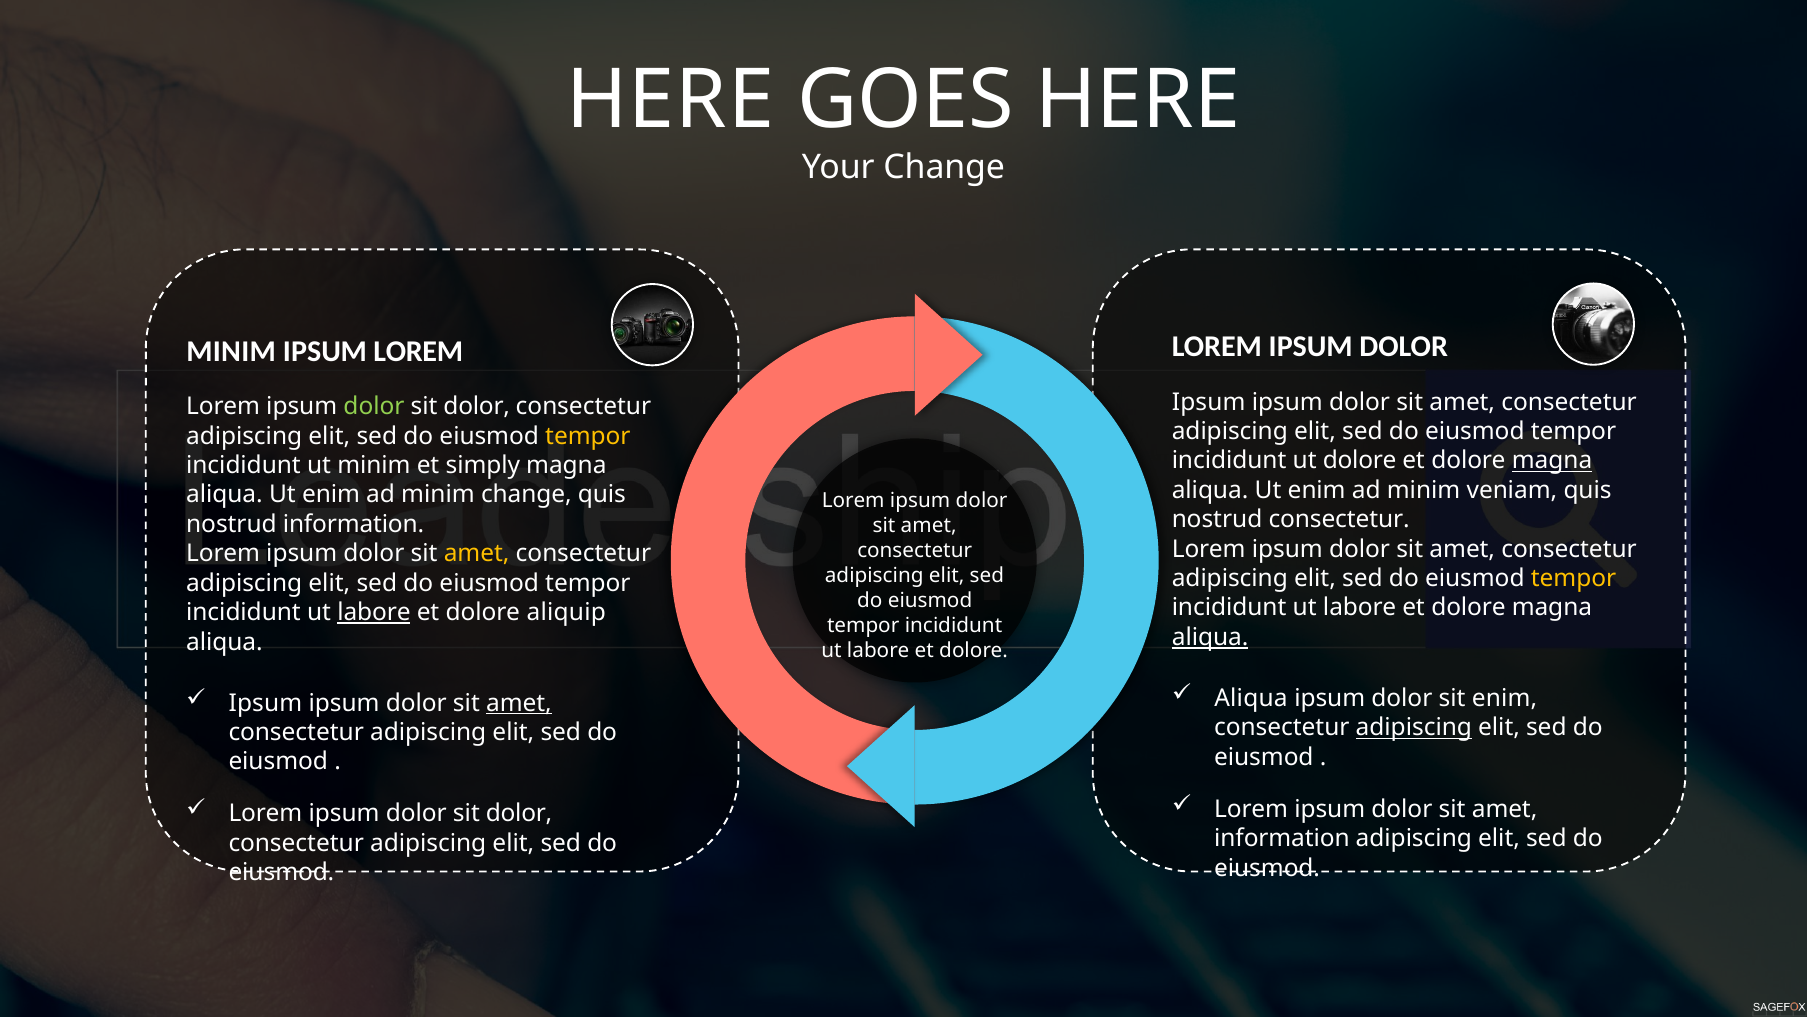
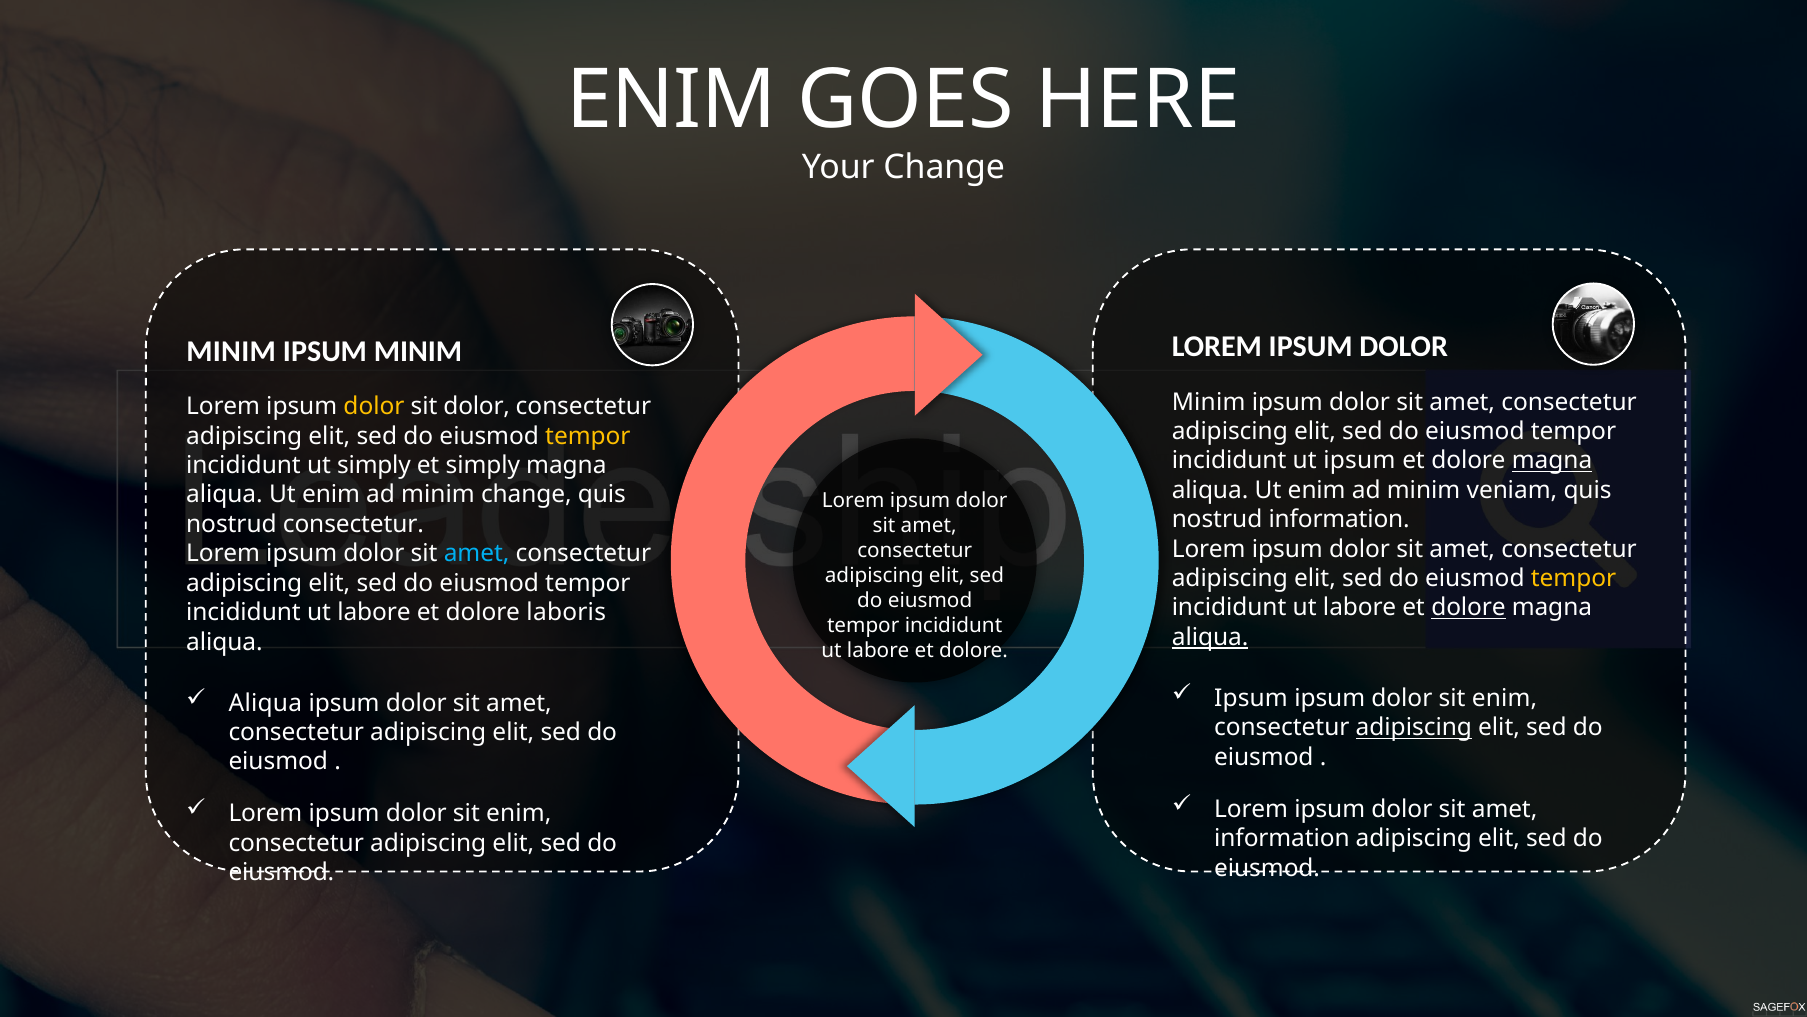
HERE: HERE -> ENIM (671, 100)
IPSUM LOREM: LOREM -> MINIM (418, 351)
Ipsum: Ipsum -> Minim (1209, 402)
dolor colour: light green -> yellow (374, 406)
ut dolore: dolore -> ipsum (1359, 461)
ut minim: minim -> simply (374, 465)
nostrud consectetur: consectetur -> information (1339, 519)
nostrud information: information -> consectetur (353, 524)
amet colour: yellow -> light blue (477, 553)
dolore underline: none -> present (1469, 608)
labore underline: present -> none (374, 612)
aliquip: aliquip -> laboris (566, 612)
Aliqua: Aliqua -> Ipsum (1251, 698)
Ipsum: Ipsum -> Aliqua (265, 703)
amet underline: present -> none (519, 703)
dolor: dolor -> enim (519, 813)
